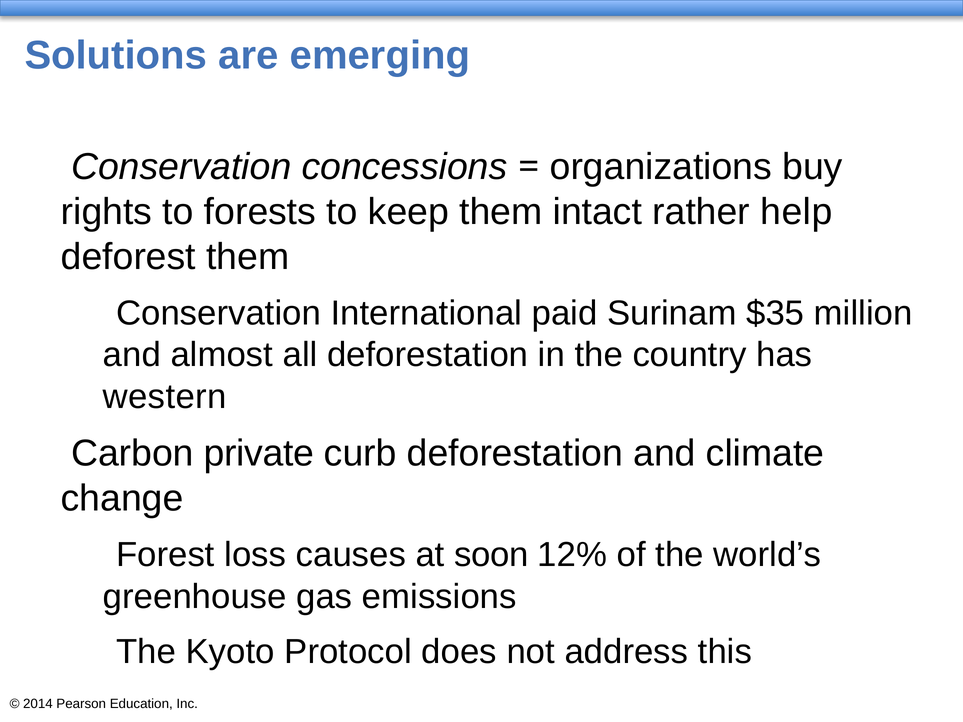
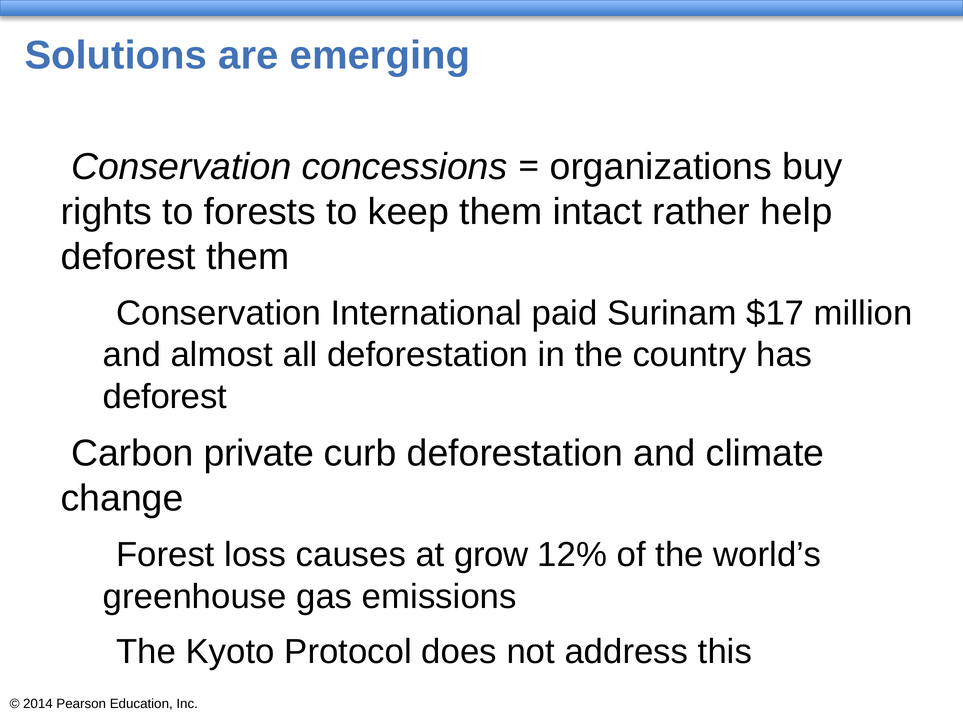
$35: $35 -> $17 (775, 313)
western: western -> deforest (165, 397)
soon: soon -> grow (491, 555)
